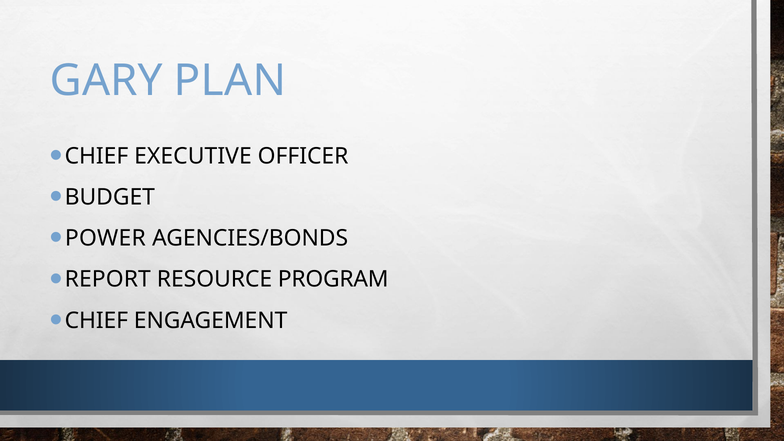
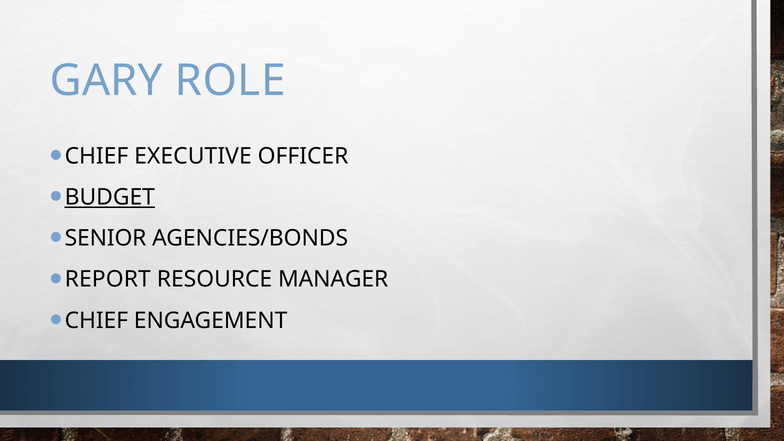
PLAN: PLAN -> ROLE (230, 81)
BUDGET underline: none -> present (110, 197)
POWER: POWER -> SENIOR (106, 238)
PROGRAM: PROGRAM -> MANAGER (333, 279)
